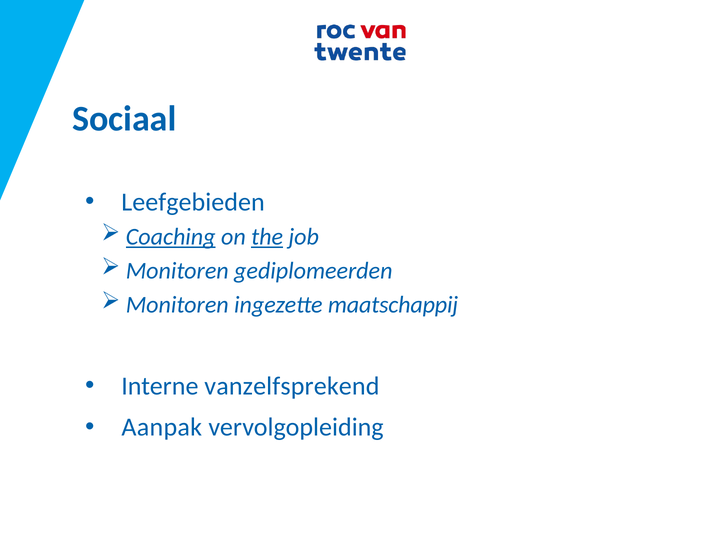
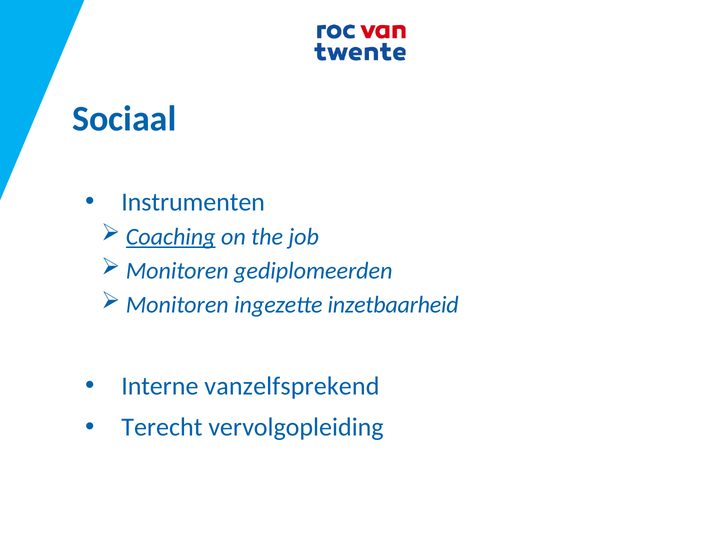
Leefgebieden: Leefgebieden -> Instrumenten (193, 202)
the underline: present -> none (267, 237)
maatschappij: maatschappij -> inzetbaarheid (393, 305)
Aanpak: Aanpak -> Terecht (162, 428)
